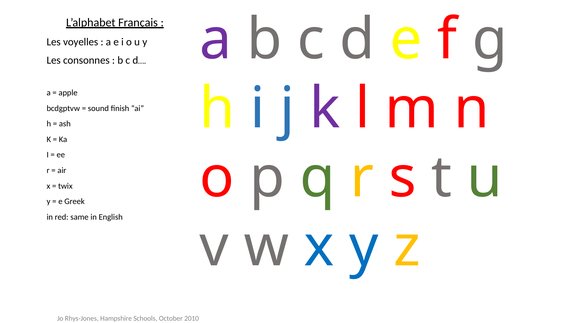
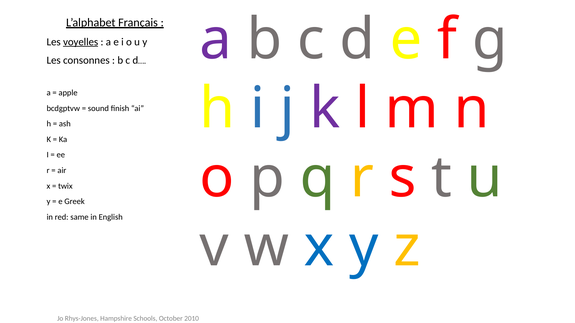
voyelles underline: none -> present (81, 42)
